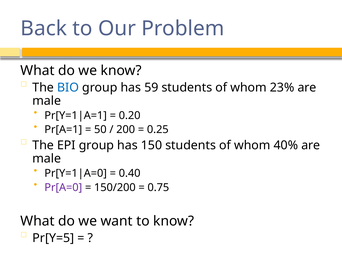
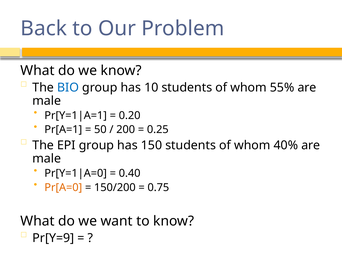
59: 59 -> 10 (151, 88)
23%: 23% -> 55% (282, 88)
Pr[A=0 colour: purple -> orange (63, 188)
Pr[Y=5: Pr[Y=5 -> Pr[Y=9 (53, 239)
